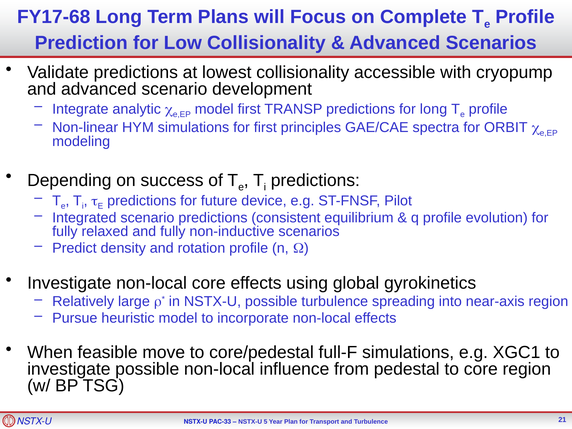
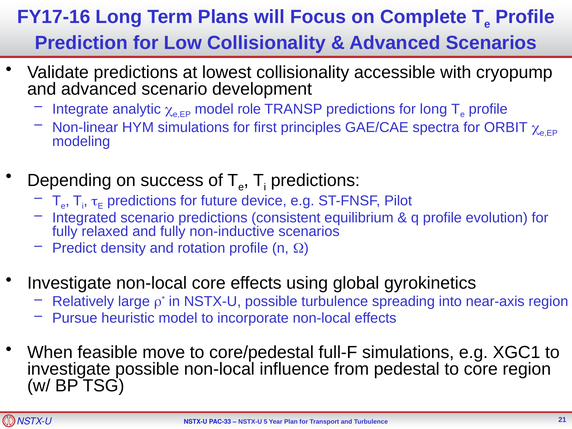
FY17-68: FY17-68 -> FY17-16 (54, 17)
model first: first -> role (249, 109)
